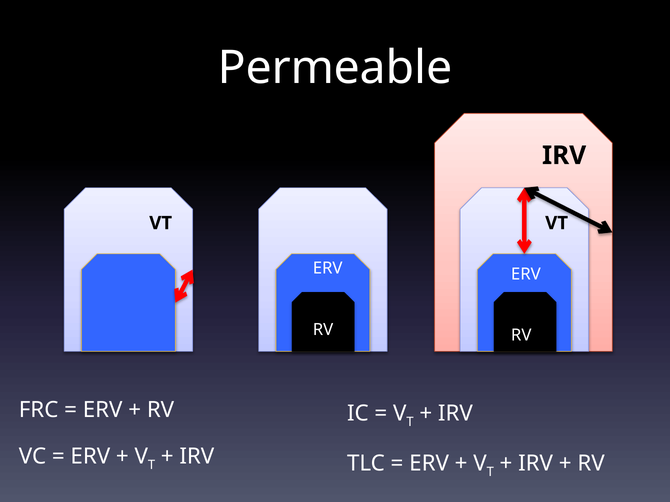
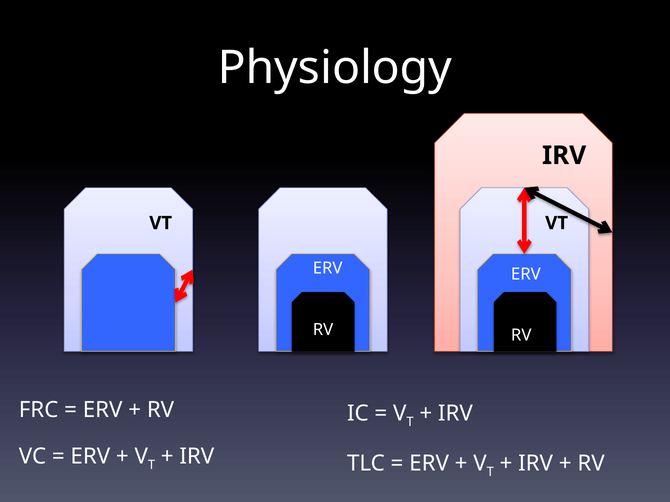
Permeable: Permeable -> Physiology (335, 68)
